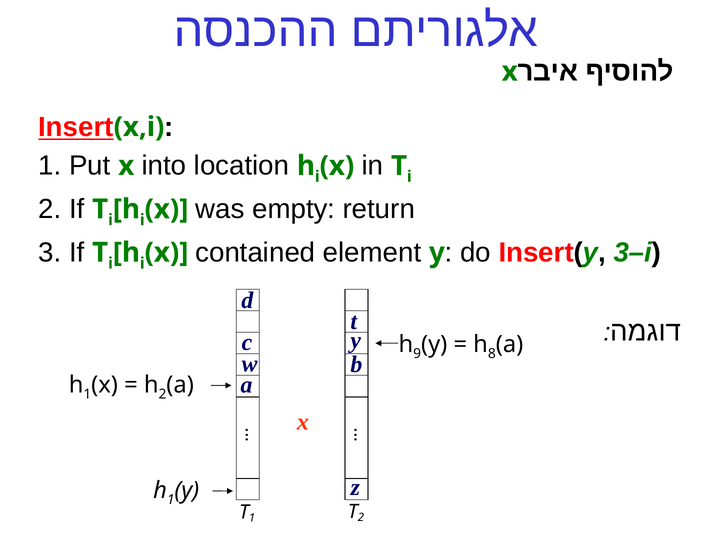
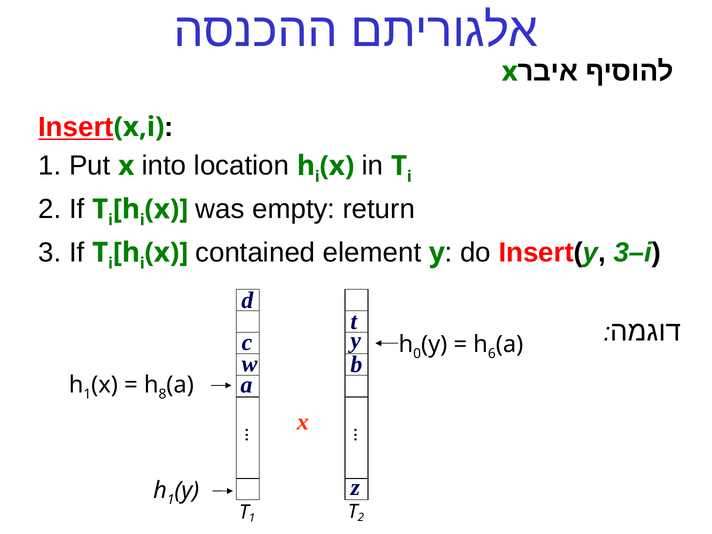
9: 9 -> 0 (417, 354)
8: 8 -> 6 (492, 354)
2: 2 -> 8 (162, 394)
